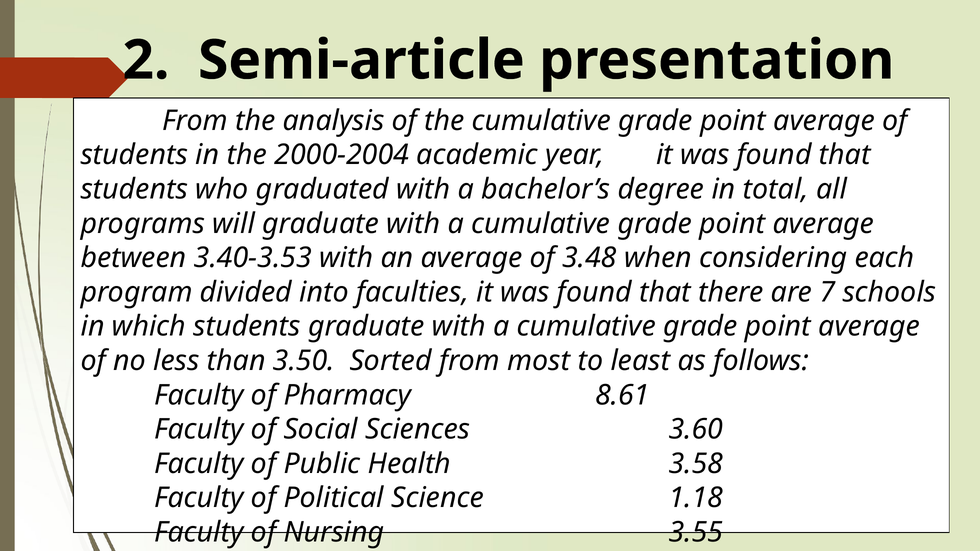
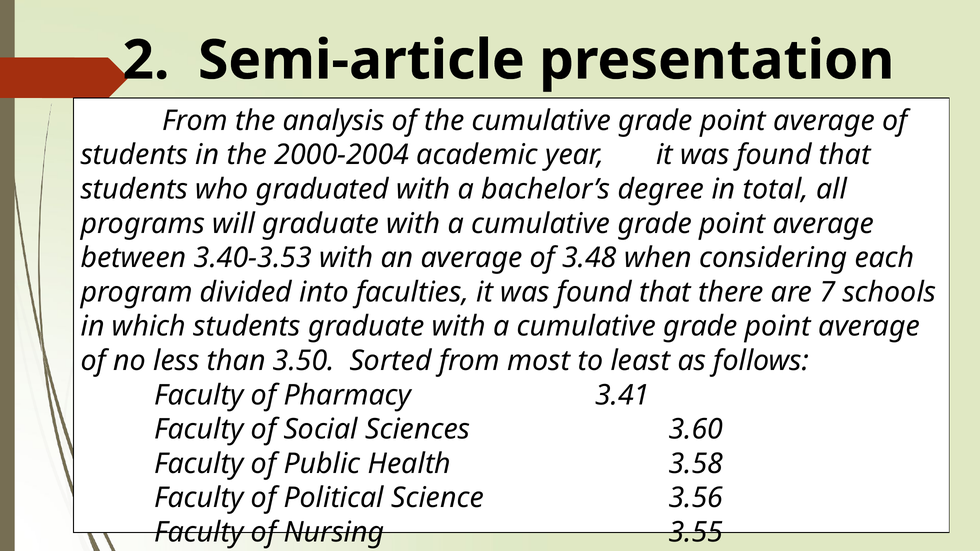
8.61: 8.61 -> 3.41 (622, 395)
1.18: 1.18 -> 3.56 (696, 498)
